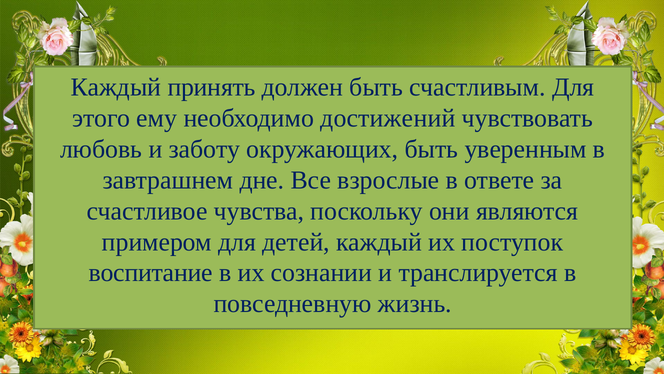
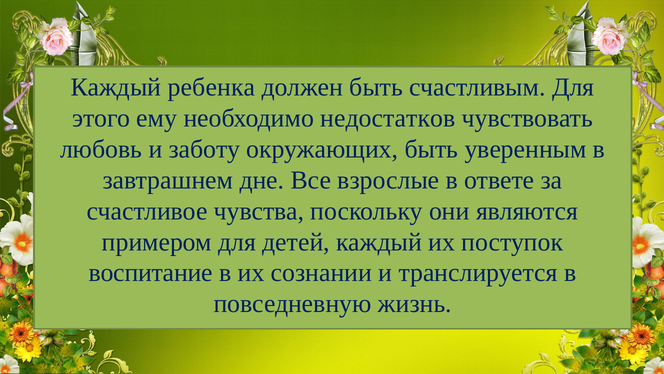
принять: принять -> ребенка (211, 87)
достижений: достижений -> недостатков (388, 118)
